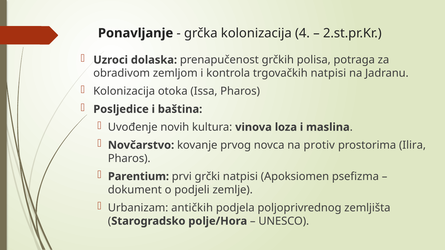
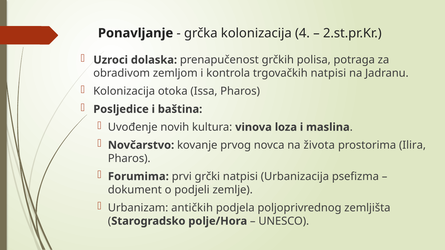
protiv: protiv -> života (319, 145)
Parentium: Parentium -> Forumima (138, 177)
Apoksiomen: Apoksiomen -> Urbanizacija (295, 177)
